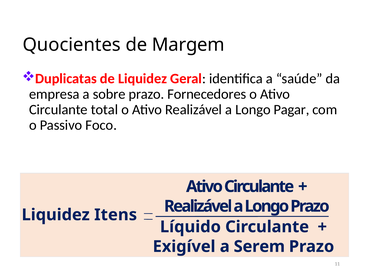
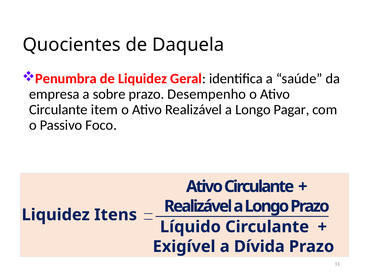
Margem: Margem -> Daquela (188, 45)
Duplicatas: Duplicatas -> Penumbra (66, 79)
Fornecedores: Fornecedores -> Desempenho (207, 94)
total: total -> item (104, 110)
Serem: Serem -> Dívida (259, 246)
